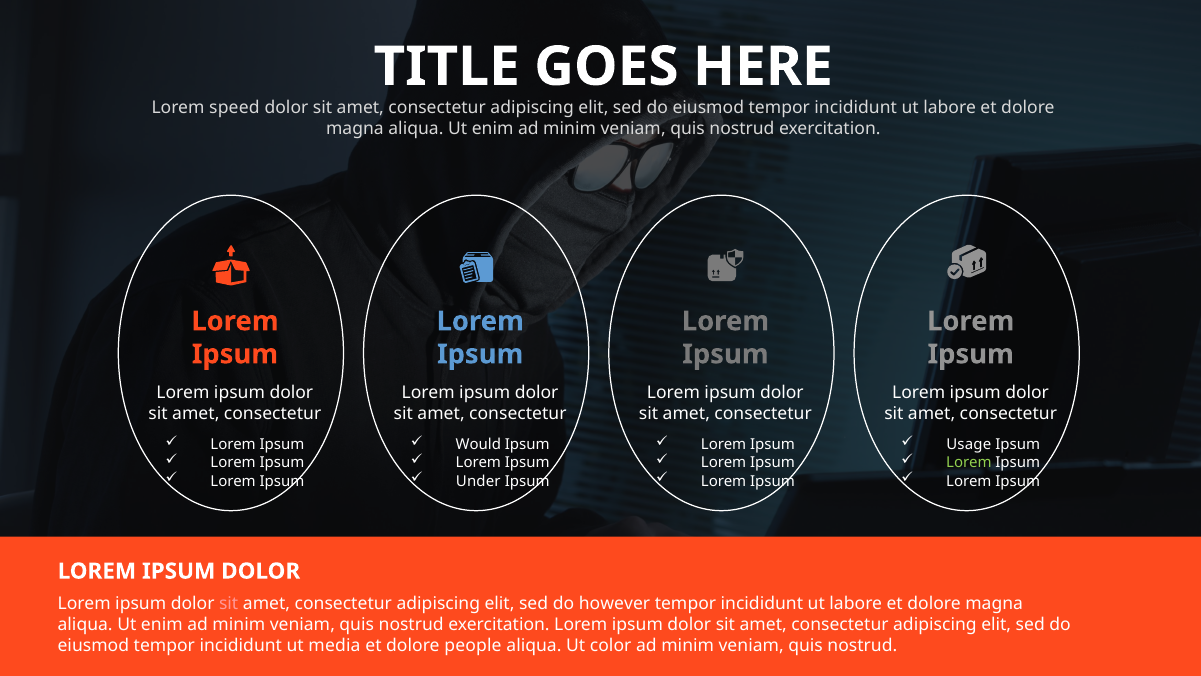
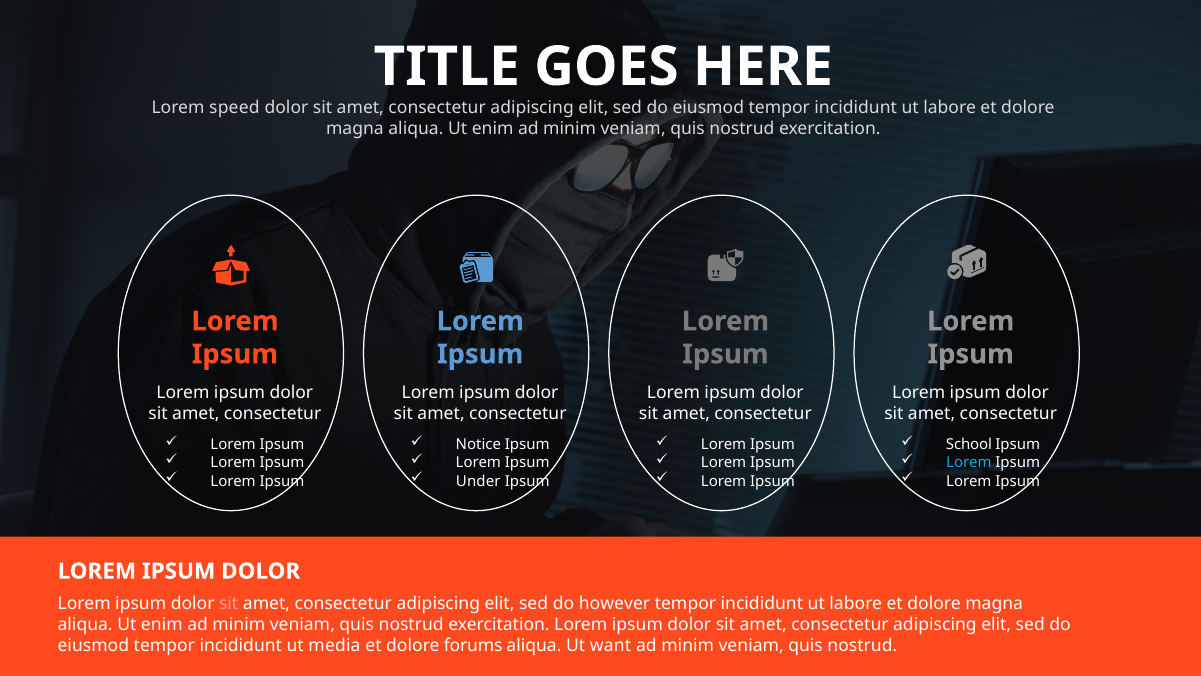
Would: Would -> Notice (478, 445)
Usage: Usage -> School (969, 445)
Lorem colour: light green -> light blue (969, 463)
people: people -> forums (473, 646)
color: color -> want (611, 646)
